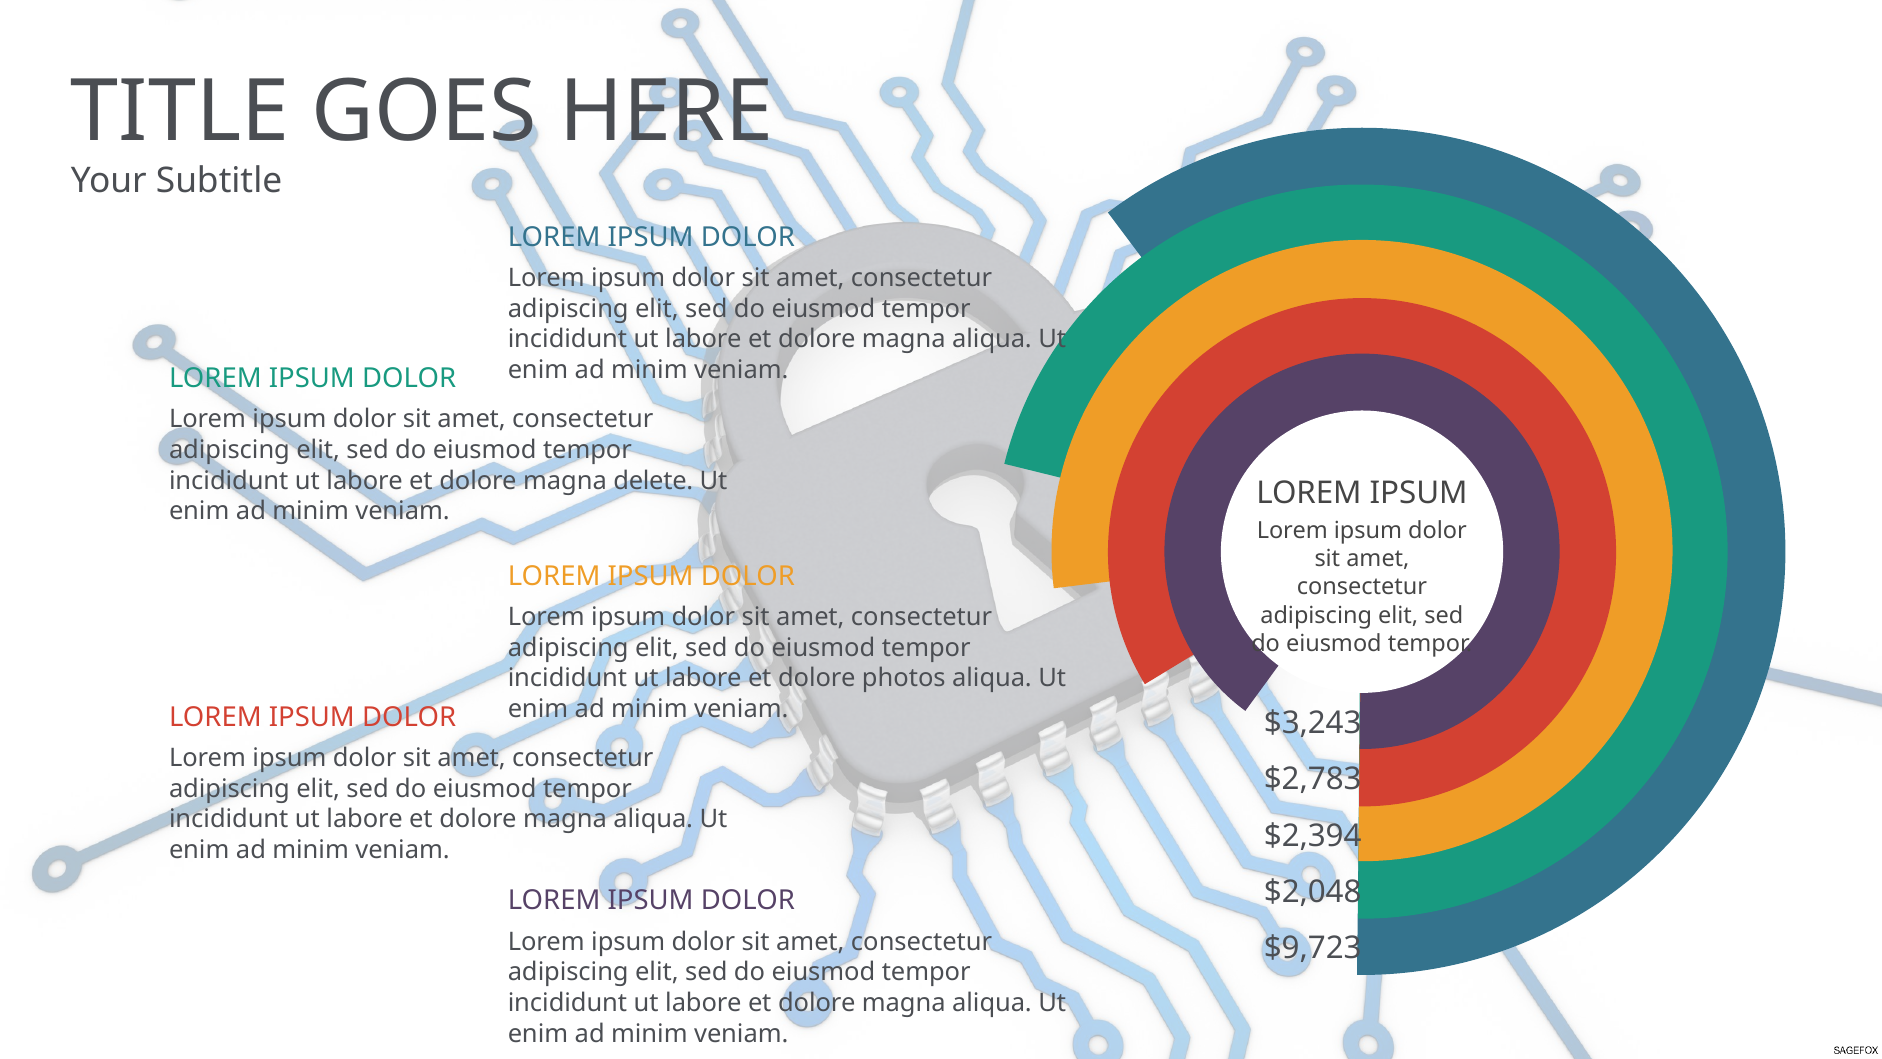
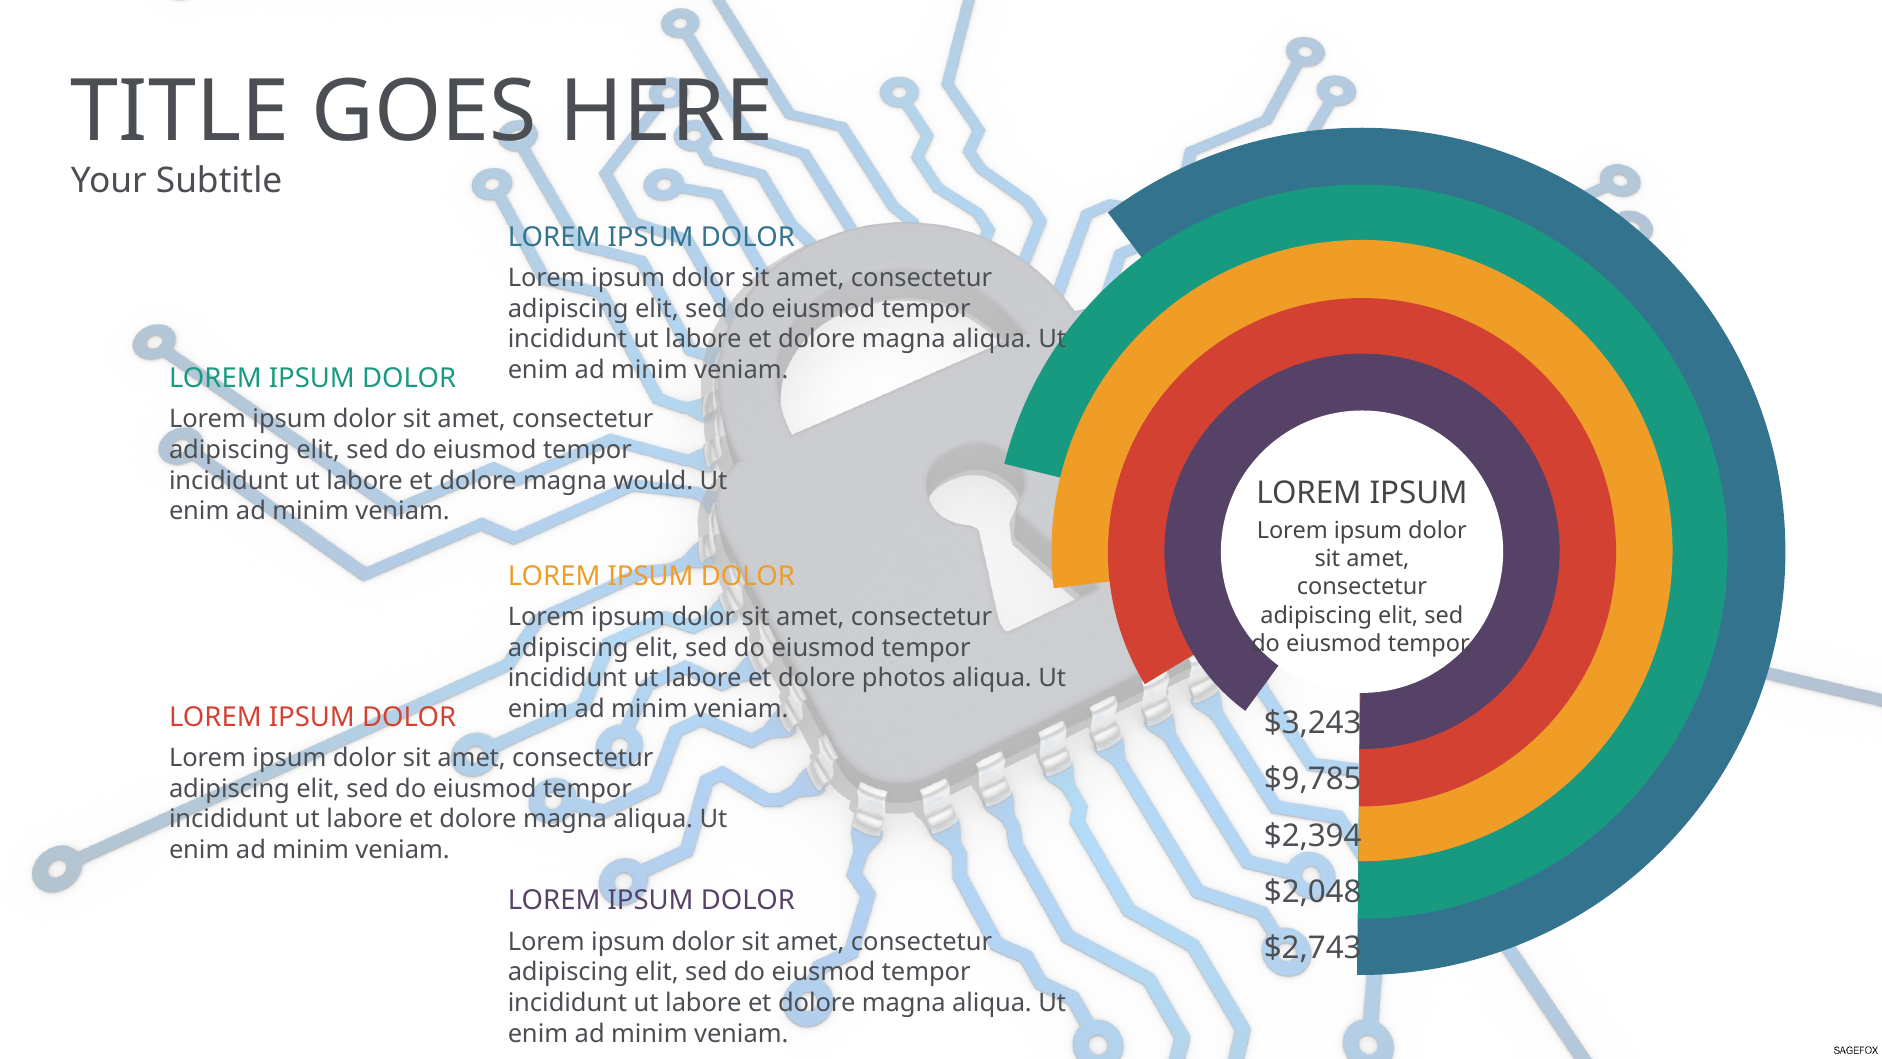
delete: delete -> would (653, 480)
$2,783: $2,783 -> $9,785 (1313, 778)
$9,723: $9,723 -> $2,743 (1313, 948)
